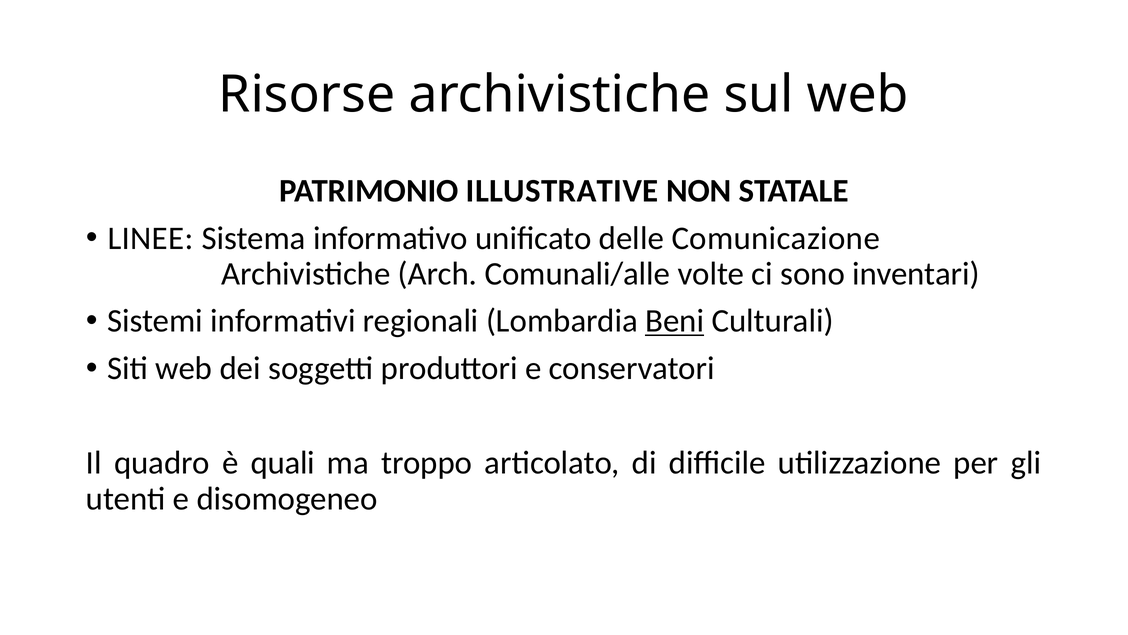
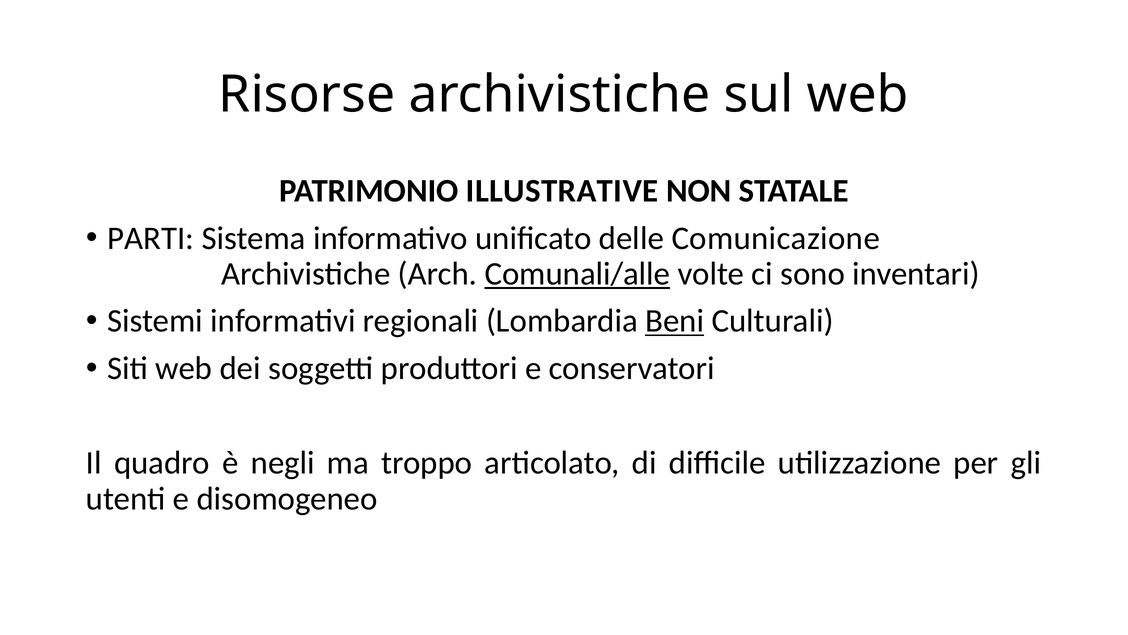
LINEE: LINEE -> PARTI (151, 238)
Comunali/alle underline: none -> present (577, 274)
quali: quali -> negli (283, 463)
